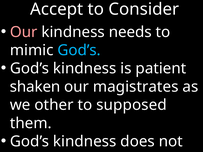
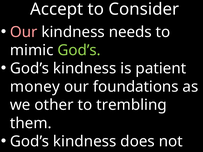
God’s colour: light blue -> light green (79, 50)
shaken: shaken -> money (35, 87)
magistrates: magistrates -> foundations (136, 87)
supposed: supposed -> trembling (132, 105)
